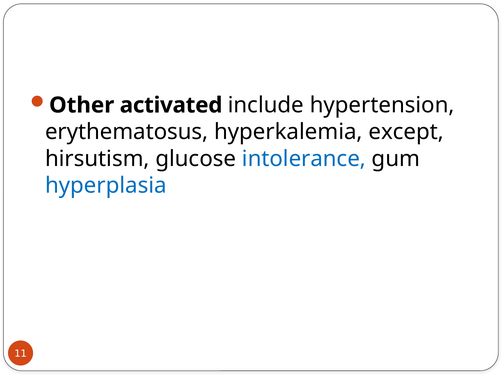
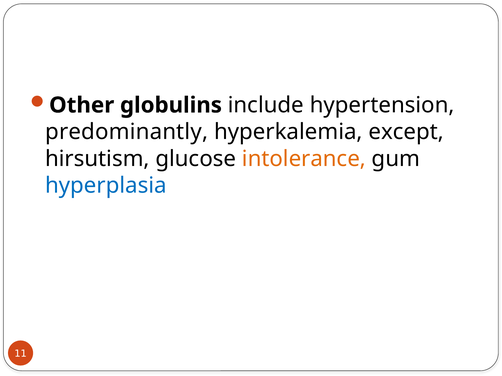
activated: activated -> globulins (171, 105)
erythematosus: erythematosus -> predominantly (127, 132)
intolerance colour: blue -> orange (304, 159)
